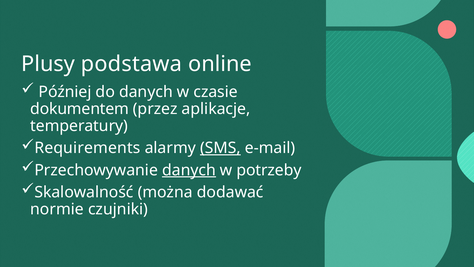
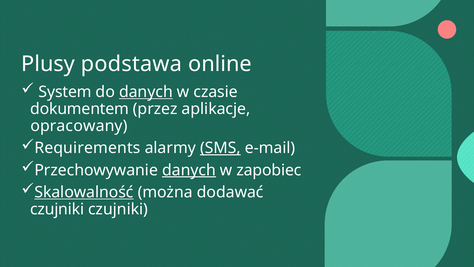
Później: Później -> System (65, 92)
danych underline: none -> present (146, 92)
temperatury: temperatury -> opracowany (79, 126)
potrzeby: potrzeby -> zapobiec (269, 170)
Skalowalność underline: none -> present (84, 192)
normie: normie -> czujniki (57, 209)
